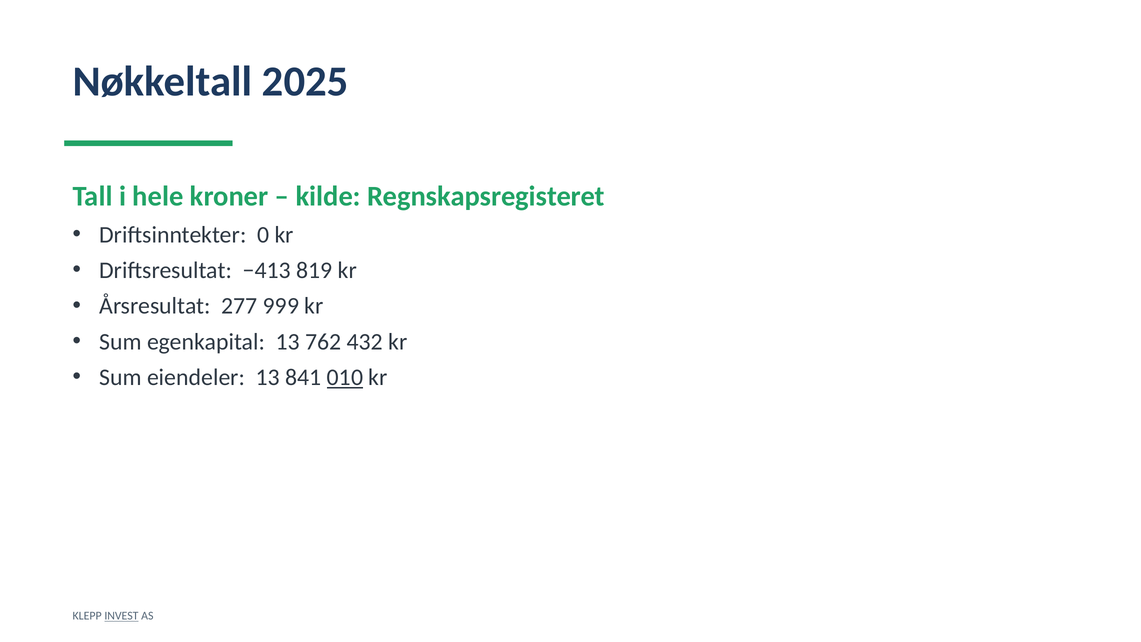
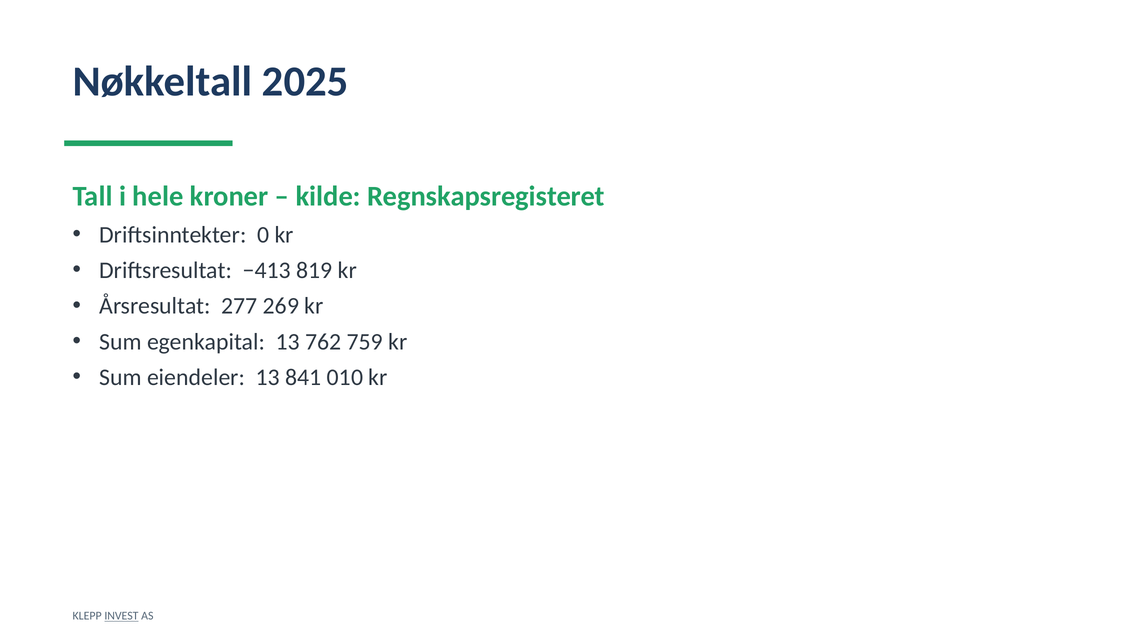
999: 999 -> 269 (281, 306)
432: 432 -> 759 (365, 342)
010 underline: present -> none (345, 377)
